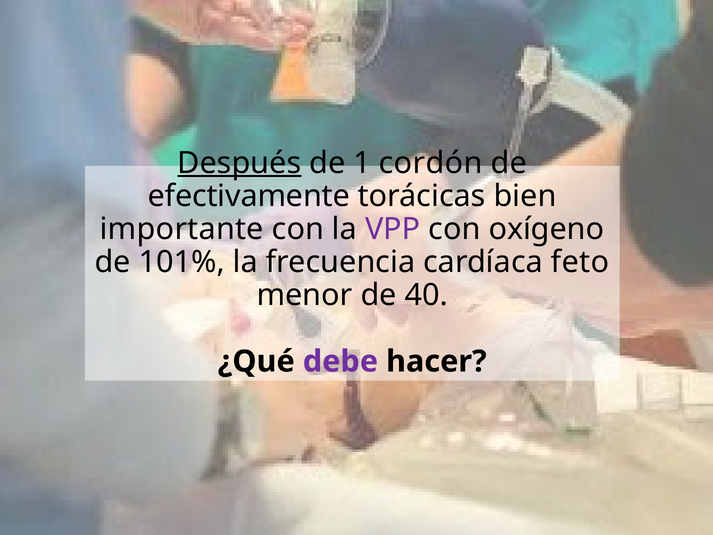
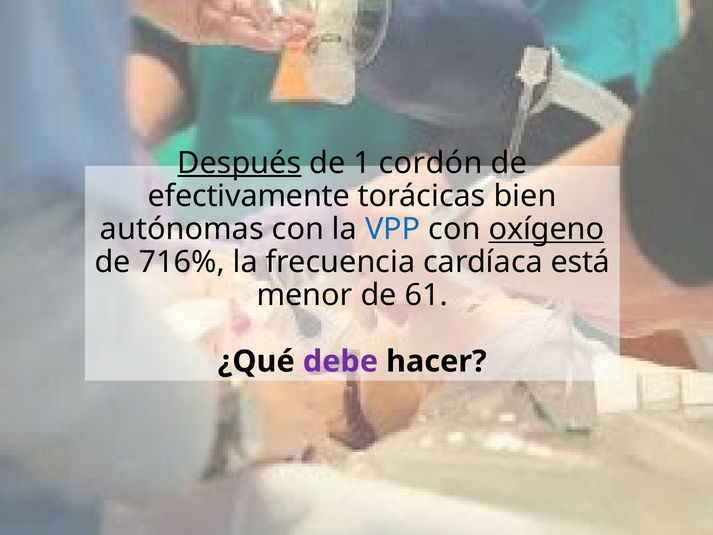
importante: importante -> autónomas (182, 229)
VPP colour: purple -> blue (393, 229)
oxígeno underline: none -> present (546, 229)
101%: 101% -> 716% (182, 262)
feto: feto -> está (580, 262)
40: 40 -> 61 (426, 295)
